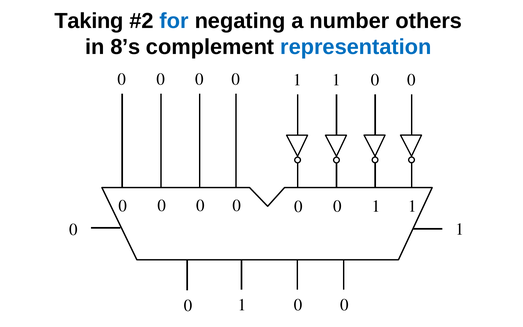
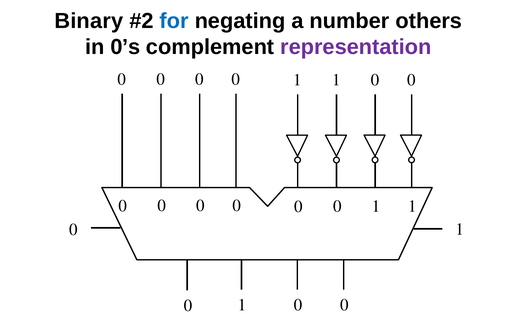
Taking: Taking -> Binary (89, 21)
8’s: 8’s -> 0’s (125, 47)
representation colour: blue -> purple (356, 47)
